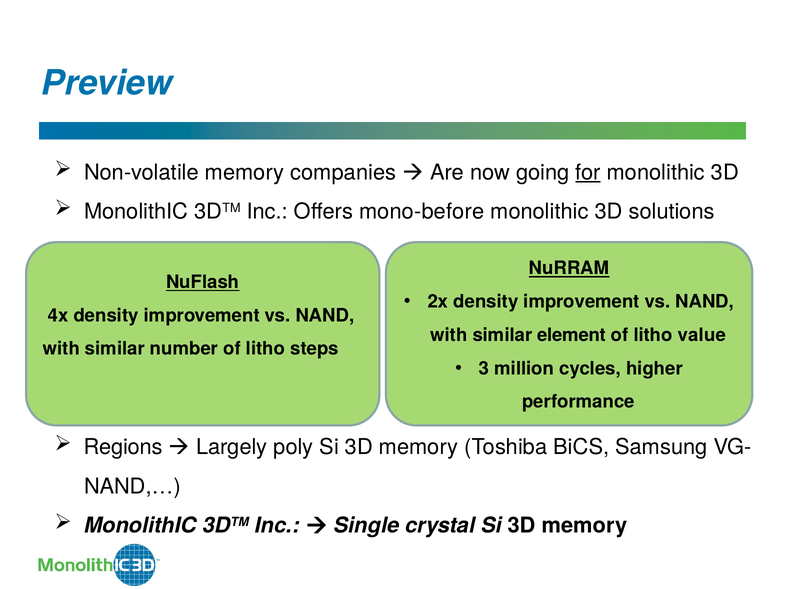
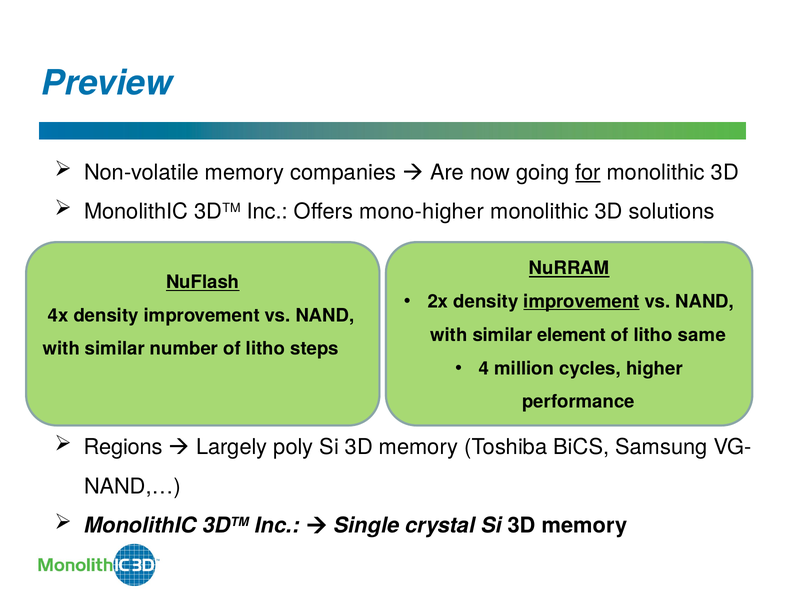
mono-before: mono-before -> mono-higher (422, 212)
improvement underline: none -> present (581, 302)
value: value -> same (702, 335)
3: 3 -> 4 (484, 368)
